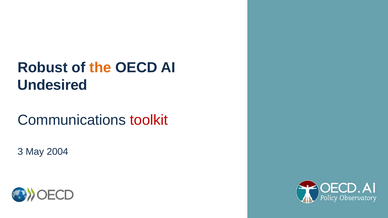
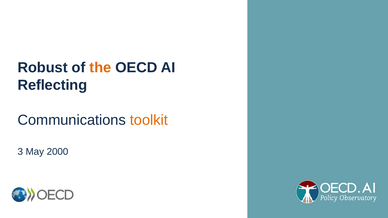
Undesired: Undesired -> Reflecting (52, 85)
toolkit colour: red -> orange (149, 120)
2004: 2004 -> 2000 (57, 152)
